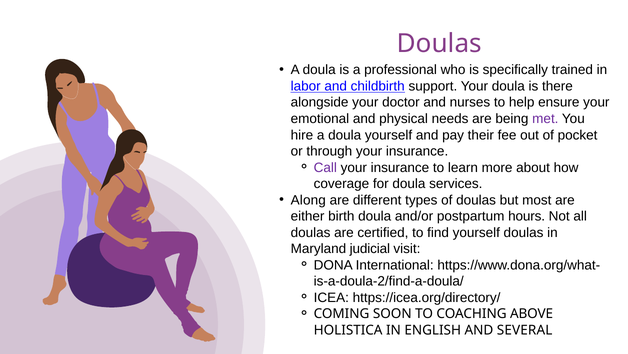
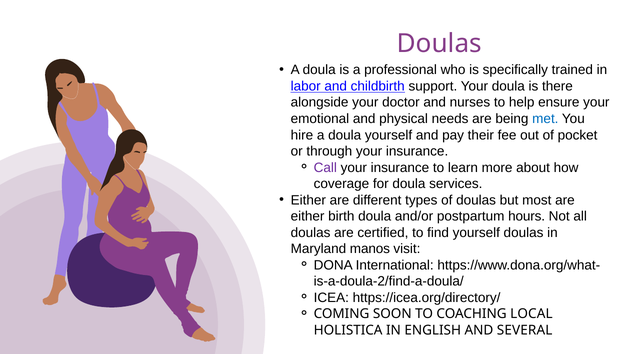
met colour: purple -> blue (545, 119)
Along: Along -> Either (308, 200)
judicial: judicial -> manos (370, 248)
ABOVE: ABOVE -> LOCAL (531, 313)
